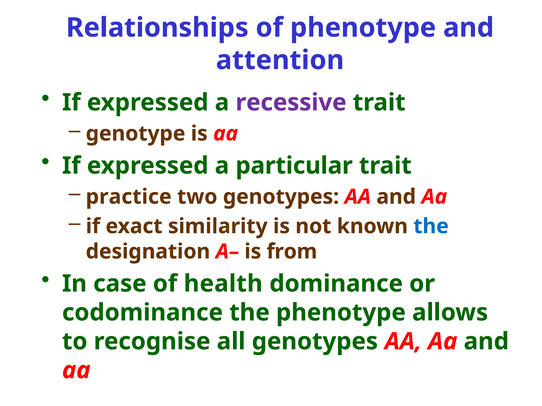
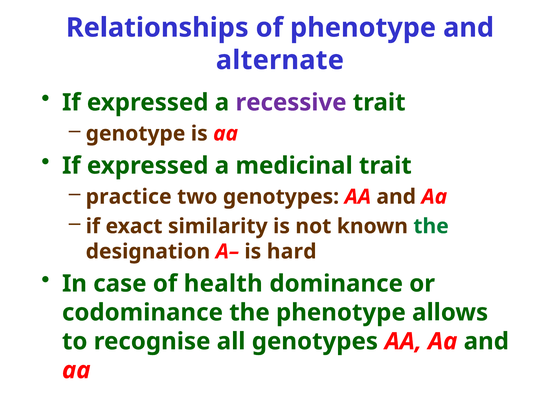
attention: attention -> alternate (280, 60)
particular: particular -> medicinal (294, 166)
the colour: blue -> green (431, 227)
from: from -> hard (292, 252)
